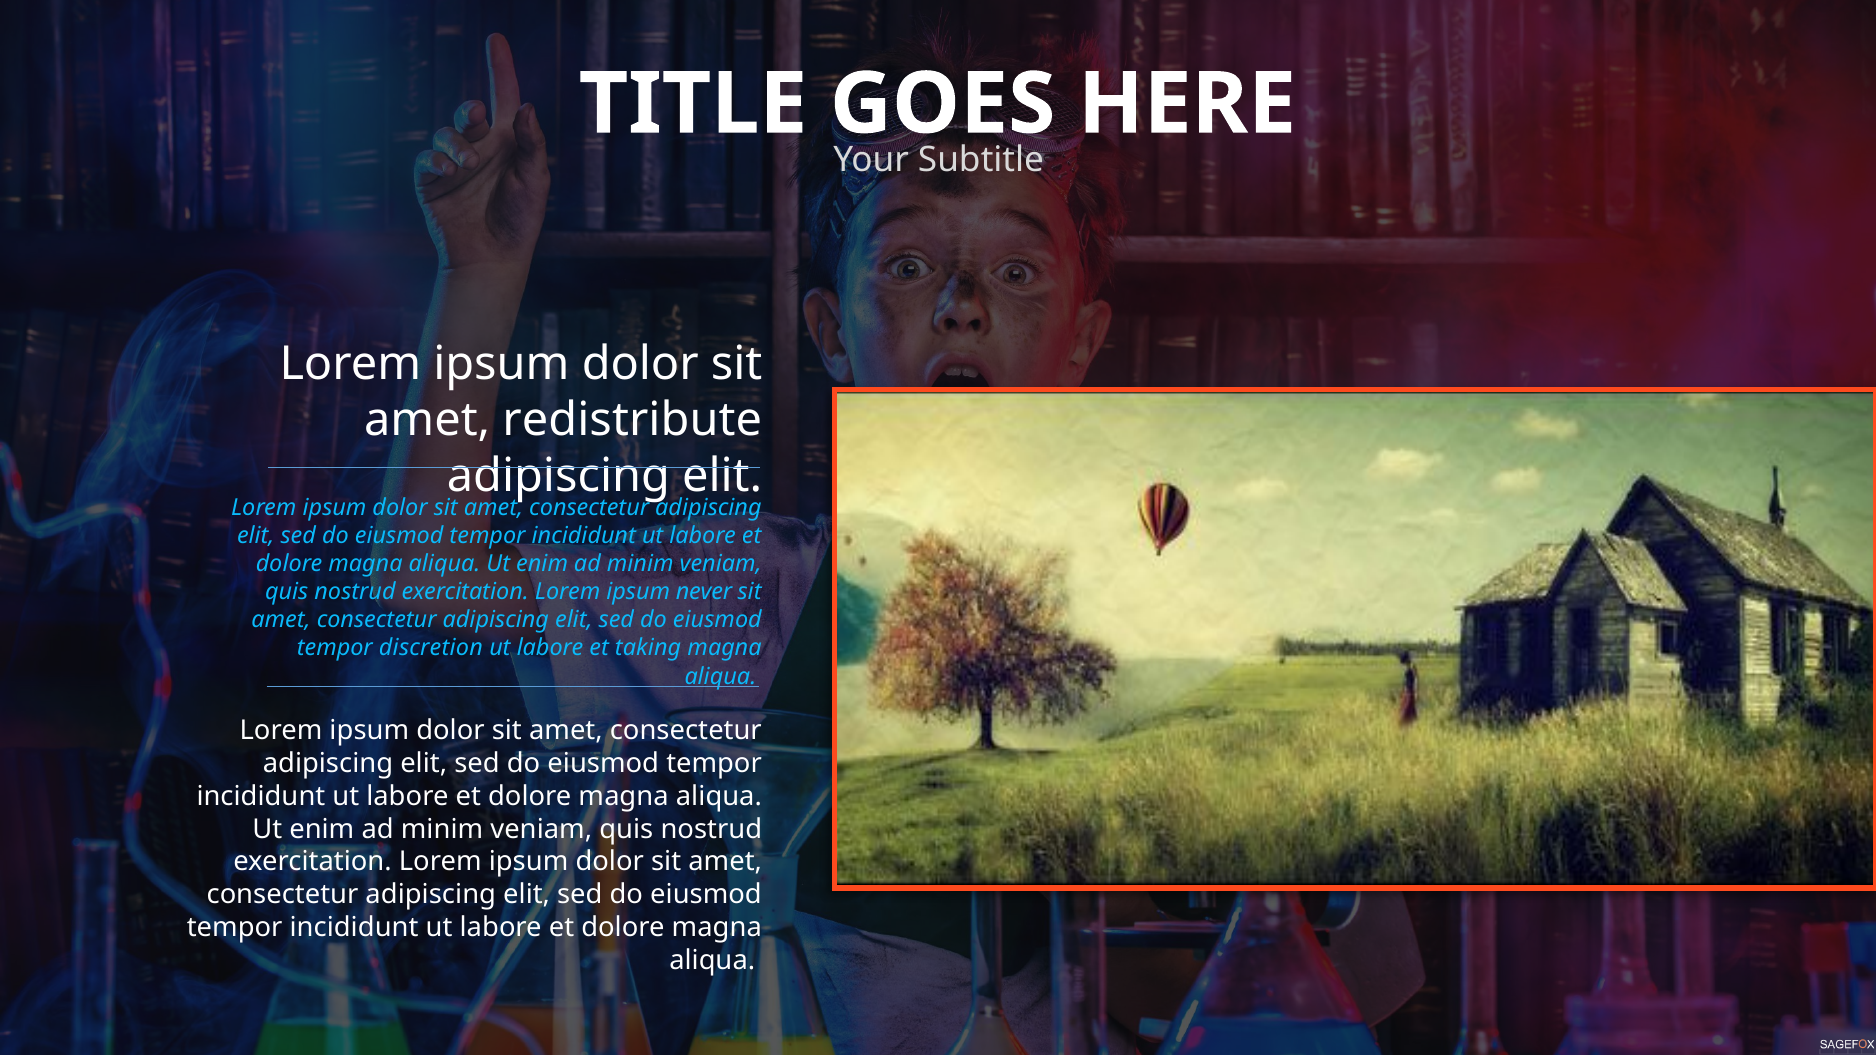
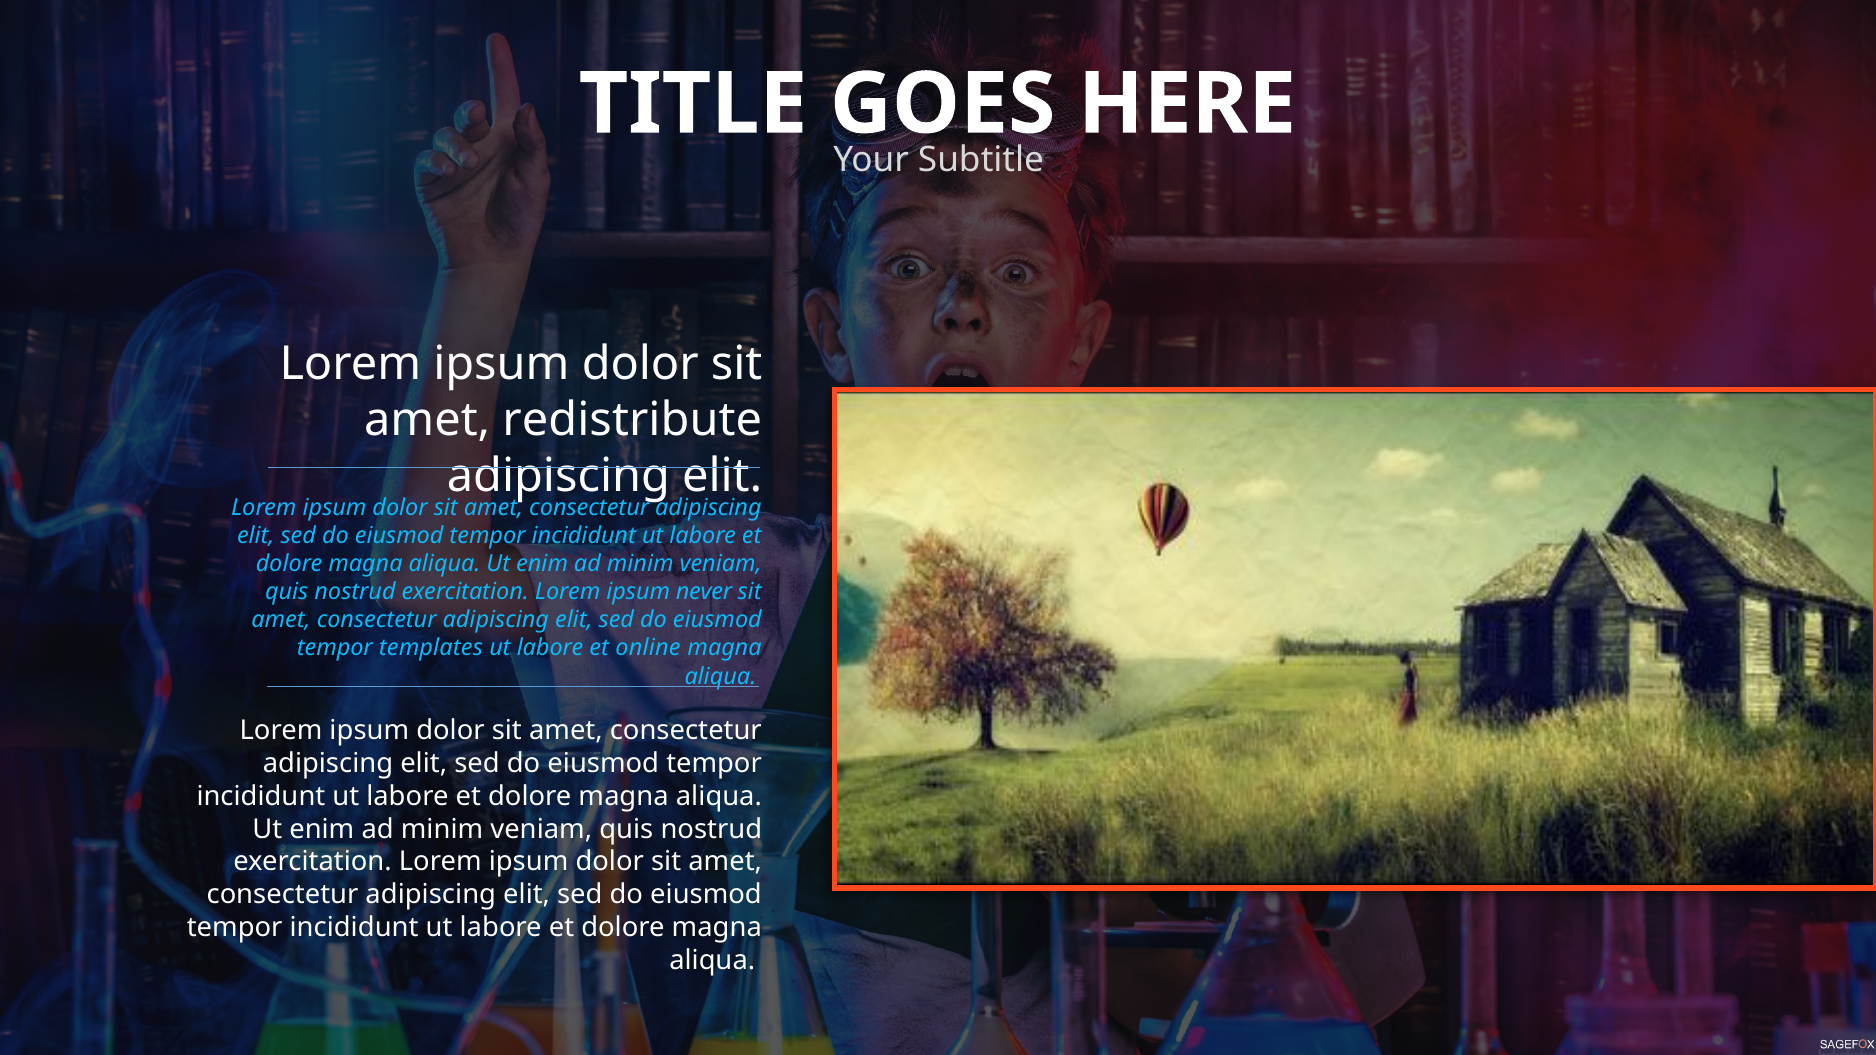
discretion: discretion -> templates (431, 648)
taking: taking -> online (648, 648)
